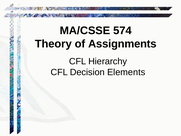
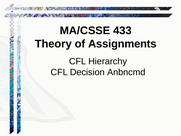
574: 574 -> 433 (122, 30)
Elements: Elements -> Anbncmd (126, 72)
